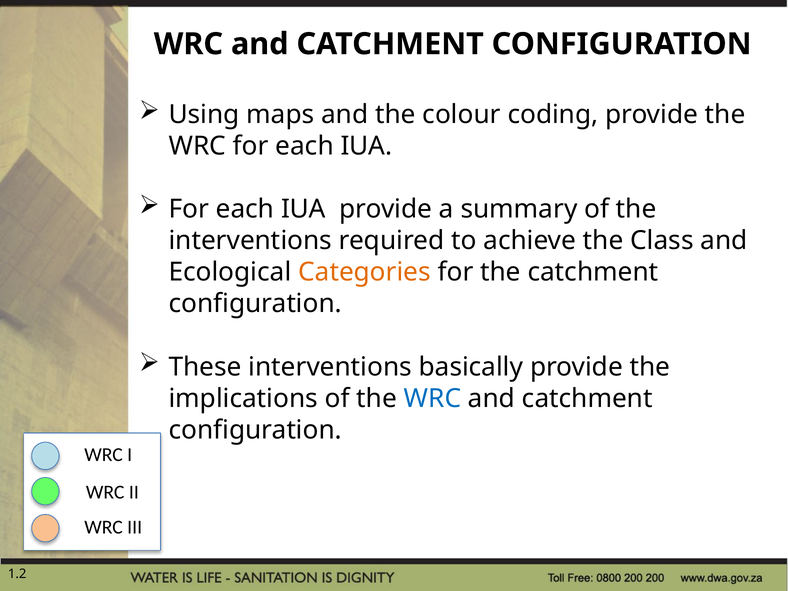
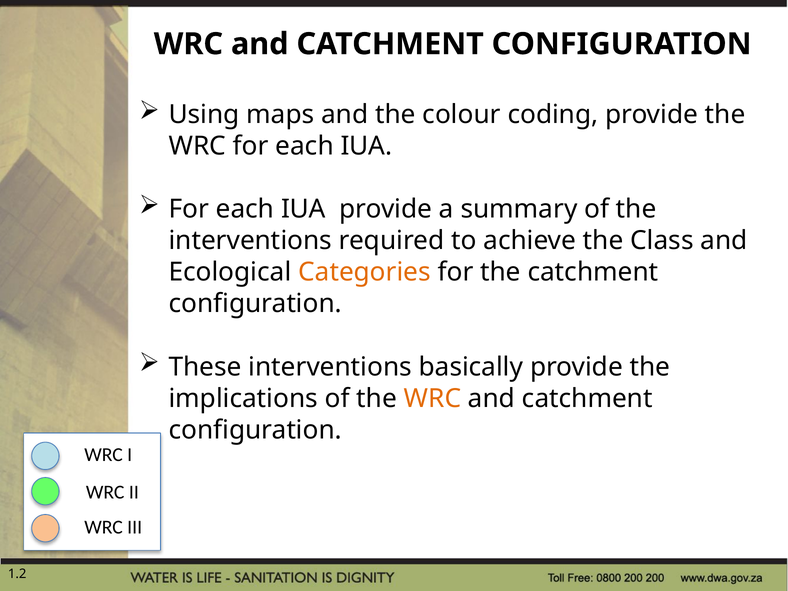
WRC colour: blue -> orange (432, 398)
